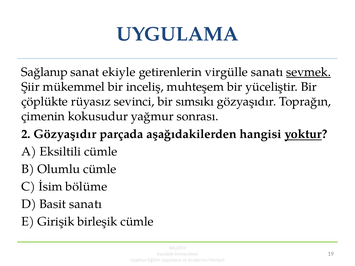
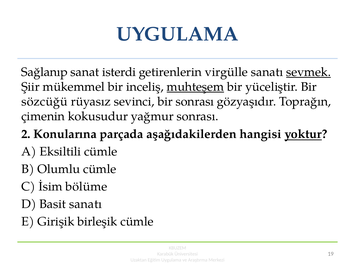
ekiyle: ekiyle -> isterdi (119, 72)
muhteşem underline: none -> present (195, 87)
çöplükte: çöplükte -> sözcüğü (44, 102)
bir sımsıkı: sımsıkı -> sonrası (195, 102)
2 Gözyaşıdır: Gözyaşıdır -> Konularına (65, 134)
